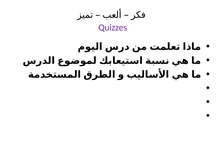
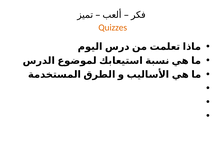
Quizzes colour: purple -> orange (113, 27)
